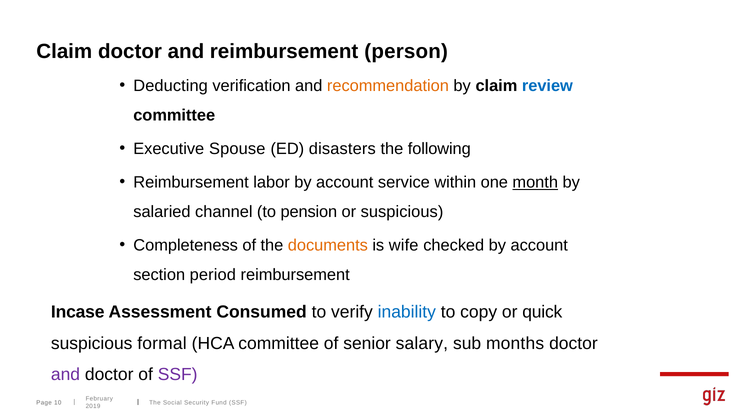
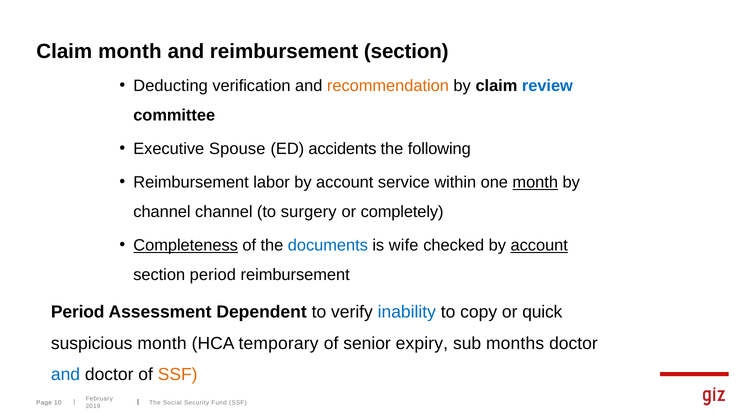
Claim doctor: doctor -> month (130, 51)
reimbursement person: person -> section (406, 51)
disasters: disasters -> accidents (342, 149)
salaried: salaried -> channel (162, 212)
pension: pension -> surgery (309, 212)
or suspicious: suspicious -> completely (402, 212)
Completeness underline: none -> present (186, 245)
documents colour: orange -> blue (328, 245)
account underline: none -> present (539, 245)
Incase: Incase -> Period (78, 312)
Consumed: Consumed -> Dependent (262, 312)
suspicious formal: formal -> month (162, 343)
HCA committee: committee -> temporary (279, 343)
salary: salary -> expiry (422, 343)
and colour: purple -> blue (66, 374)
SSF colour: purple -> orange (178, 374)
